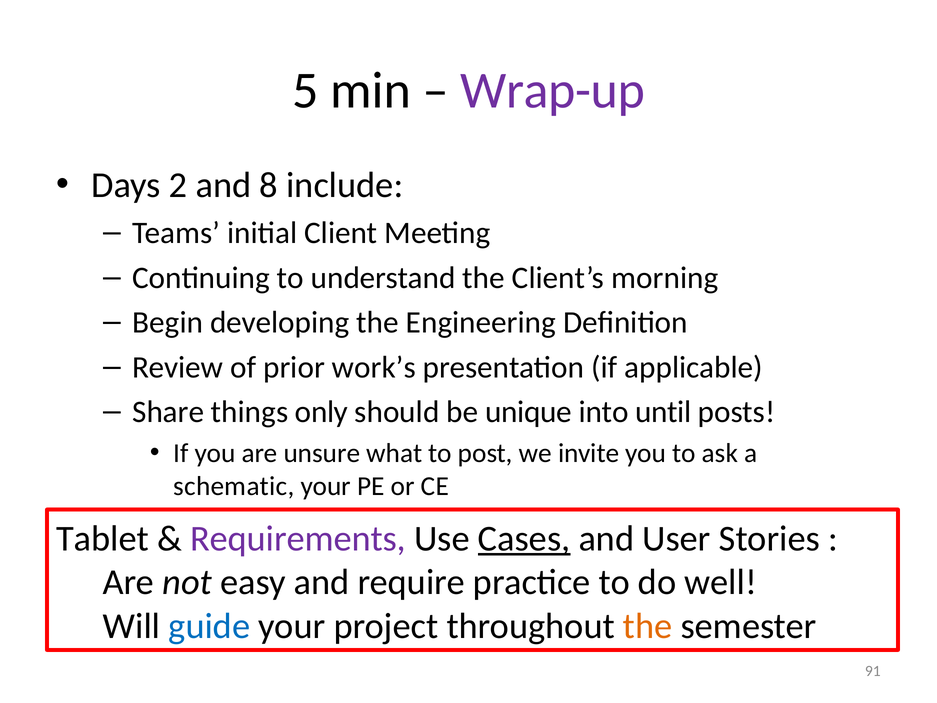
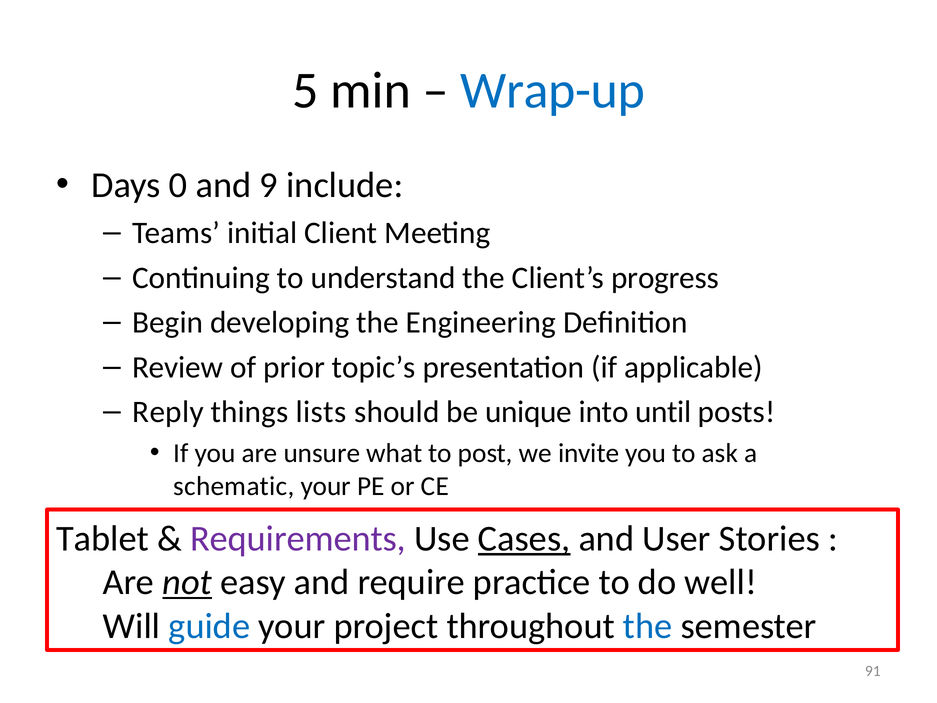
Wrap-up colour: purple -> blue (553, 90)
2: 2 -> 0 (178, 185)
8: 8 -> 9 (269, 185)
morning: morning -> progress (665, 278)
work’s: work’s -> topic’s (374, 367)
Share: Share -> Reply (168, 412)
only: only -> lists (321, 412)
not underline: none -> present (187, 582)
the colour: orange -> blue (648, 626)
